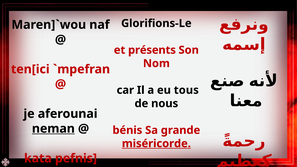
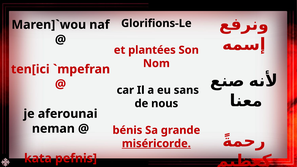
présents: présents -> plantées (152, 50)
tous: tous -> sans (186, 90)
neman underline: present -> none (53, 129)
